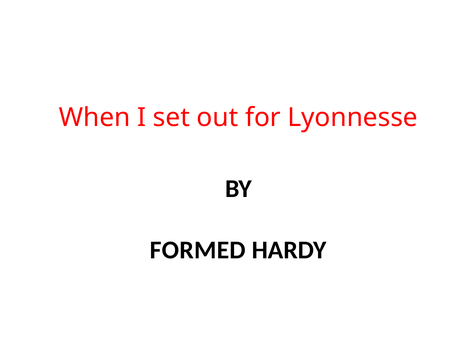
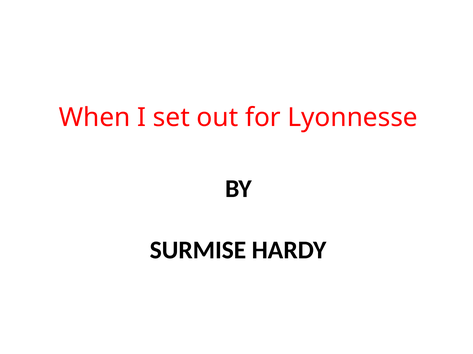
FORMED: FORMED -> SURMISE (198, 251)
